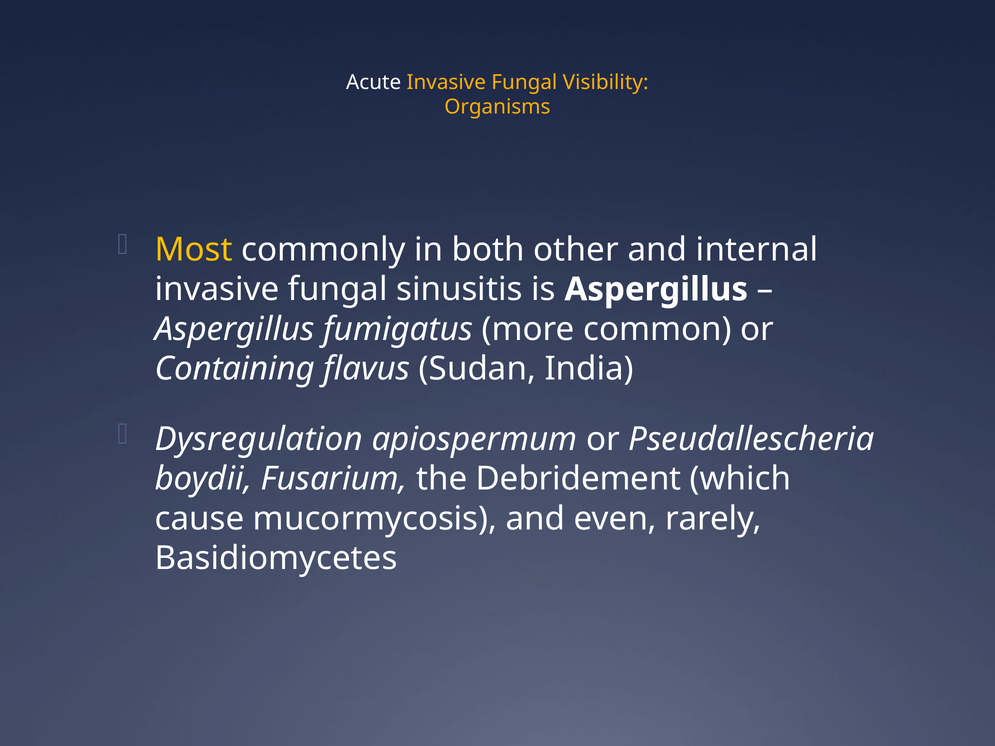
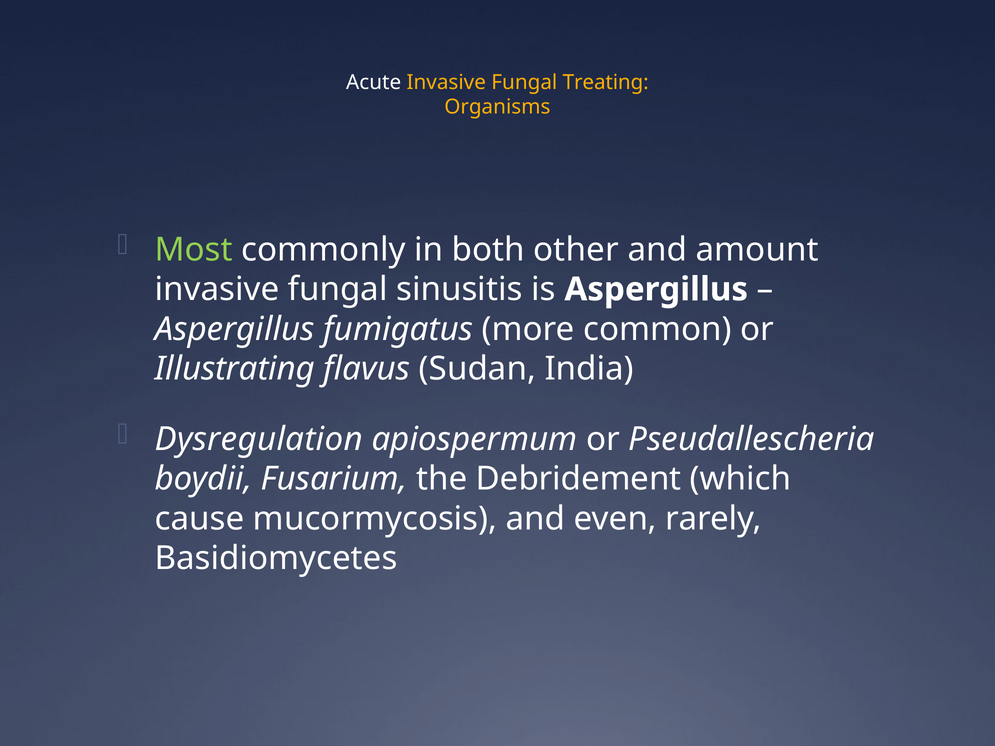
Visibility: Visibility -> Treating (606, 82)
Most colour: yellow -> light green (194, 250)
internal: internal -> amount (757, 250)
Containing: Containing -> Illustrating (235, 369)
